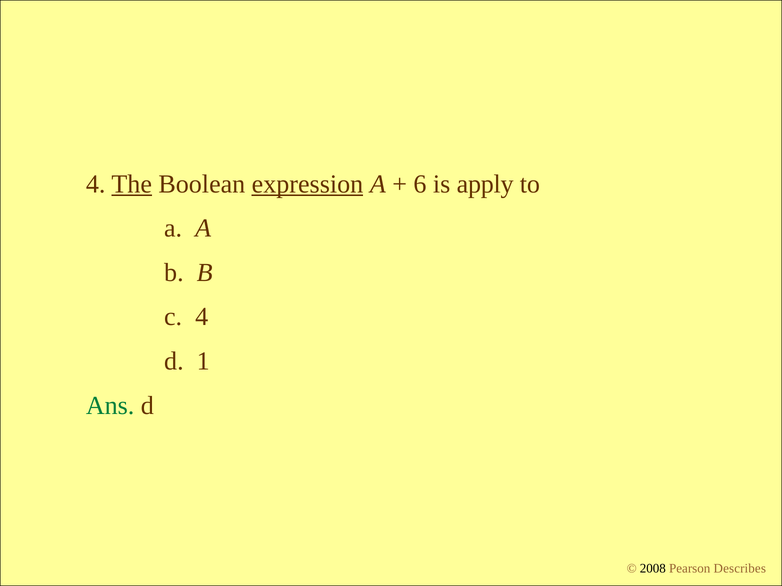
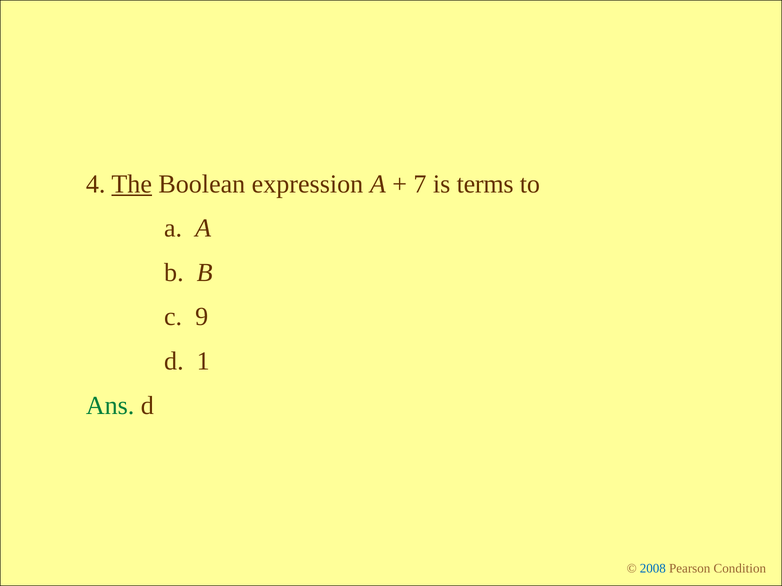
expression underline: present -> none (307, 184)
6: 6 -> 7 (420, 184)
apply: apply -> terms (485, 184)
c 4: 4 -> 9 (202, 317)
2008 colour: black -> blue (653, 569)
Describes: Describes -> Condition (740, 569)
